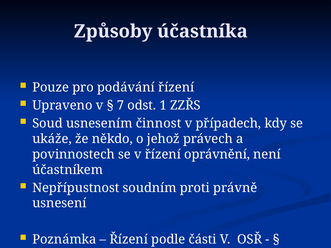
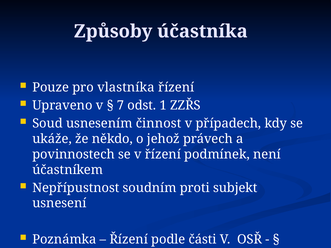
podávání: podávání -> vlastníka (126, 88)
oprávnění: oprávnění -> podmínek (217, 155)
právně: právně -> subjekt (235, 188)
